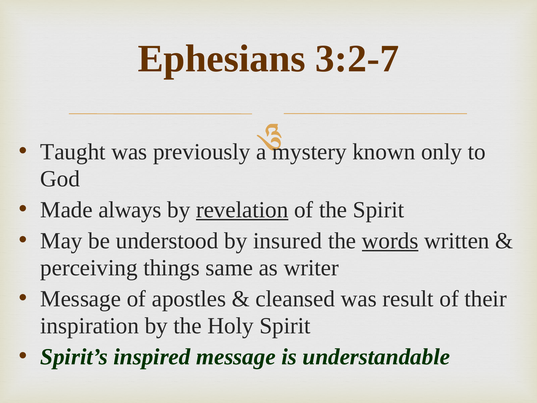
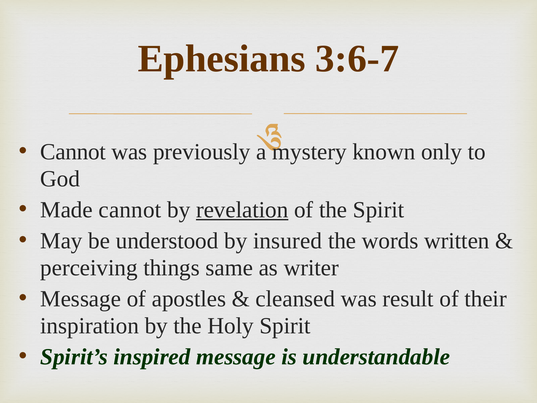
3:2-7: 3:2-7 -> 3:6-7 (357, 59)
Taught: Taught -> Cannot (73, 152)
Made always: always -> cannot (130, 210)
words underline: present -> none (390, 241)
